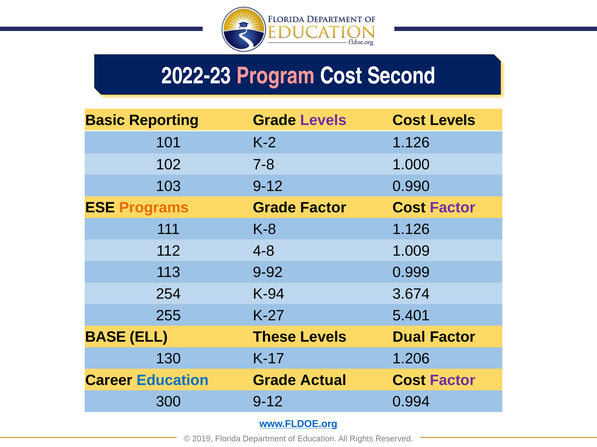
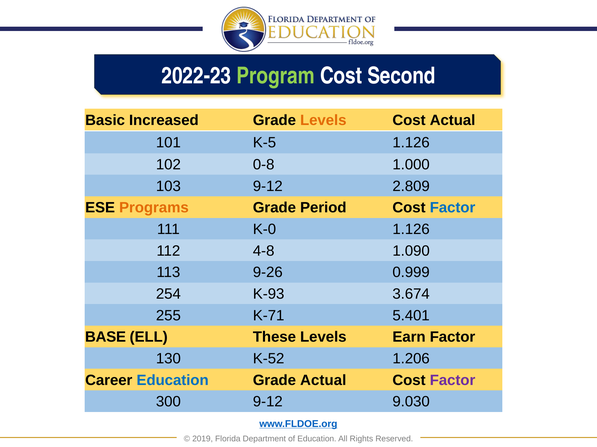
Program colour: pink -> light green (276, 76)
Reporting: Reporting -> Increased (164, 121)
Levels colour: purple -> orange (323, 121)
Cost Levels: Levels -> Actual (453, 121)
K-2: K-2 -> K-5 (264, 143)
7-8: 7-8 -> 0-8 (264, 165)
0.990: 0.990 -> 2.809 (411, 186)
Grade Factor: Factor -> Period (323, 208)
Factor colour: purple -> blue (453, 208)
K-8: K-8 -> K-0 (264, 230)
1.009: 1.009 -> 1.090 (411, 251)
9-92: 9-92 -> 9-26 (268, 273)
K-94: K-94 -> K-93 (269, 294)
K-27: K-27 -> K-71 (269, 316)
Dual: Dual -> Earn (409, 338)
K-17: K-17 -> K-52 (269, 359)
0.994: 0.994 -> 9.030 (411, 402)
